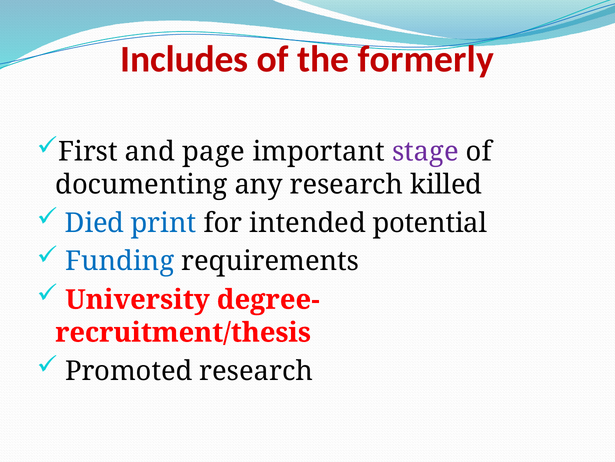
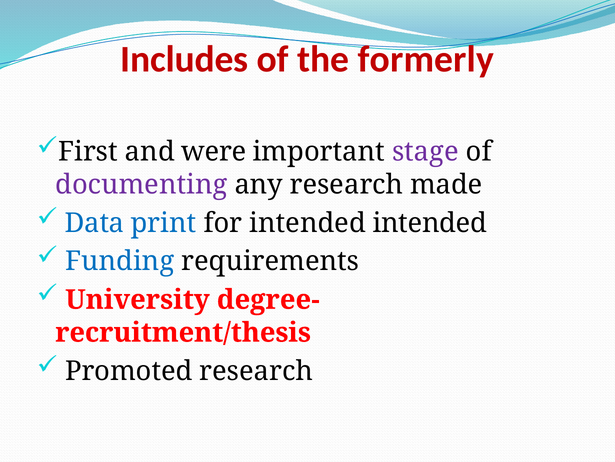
page: page -> were (214, 152)
documenting colour: black -> purple (141, 184)
killed: killed -> made (446, 184)
Died: Died -> Data (95, 223)
intended potential: potential -> intended (430, 223)
